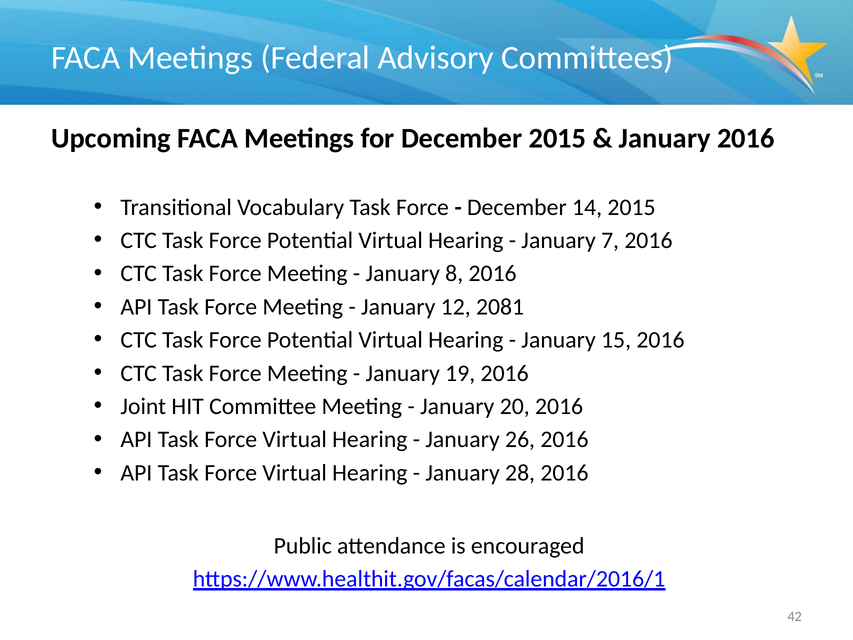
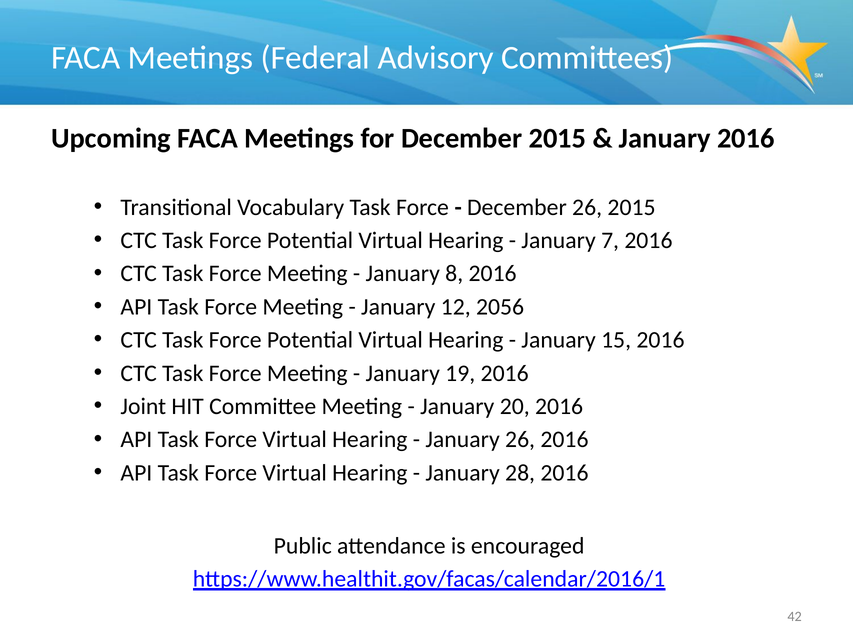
December 14: 14 -> 26 (587, 207)
2081: 2081 -> 2056 (500, 307)
